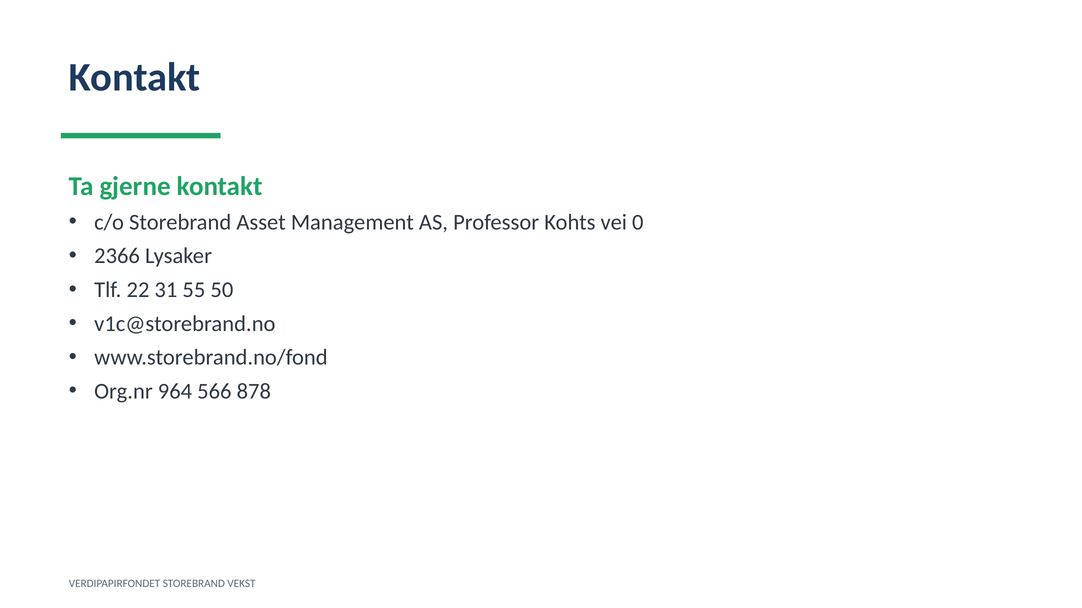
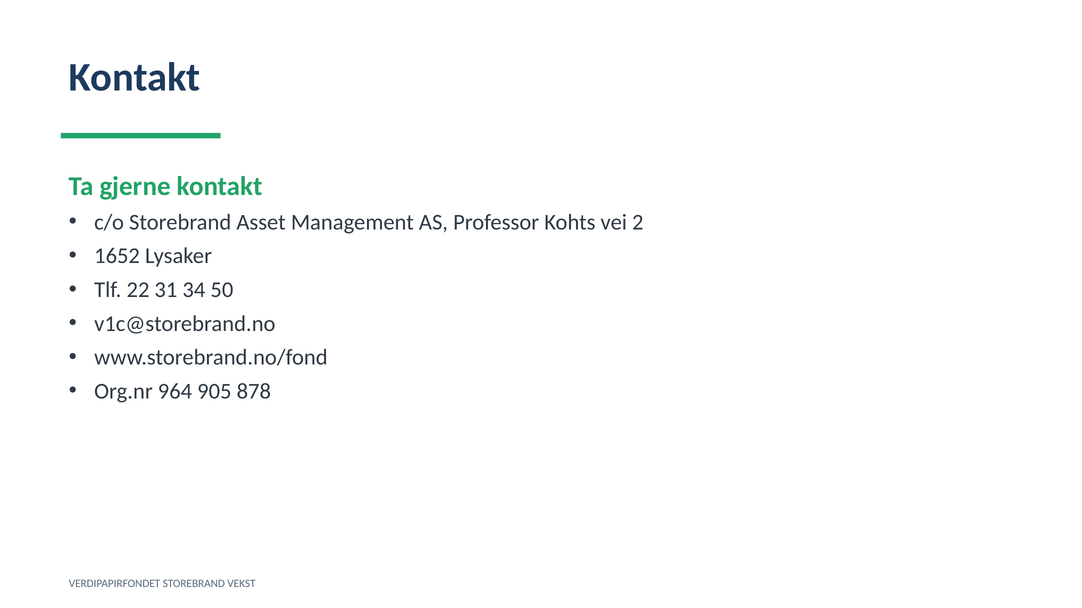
0: 0 -> 2 (638, 222)
2366: 2366 -> 1652 (117, 256)
55: 55 -> 34 (194, 290)
566: 566 -> 905 (214, 392)
